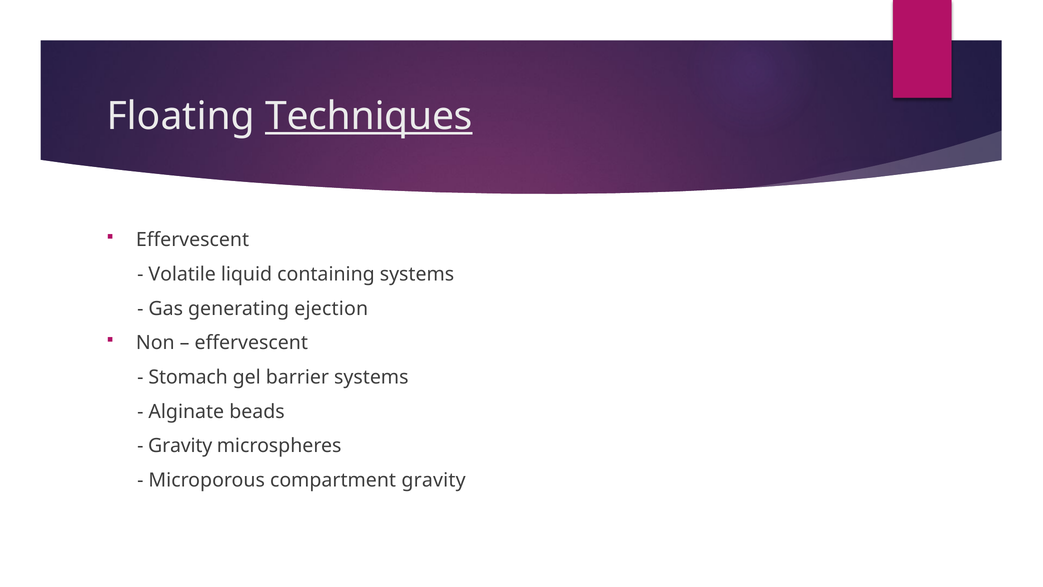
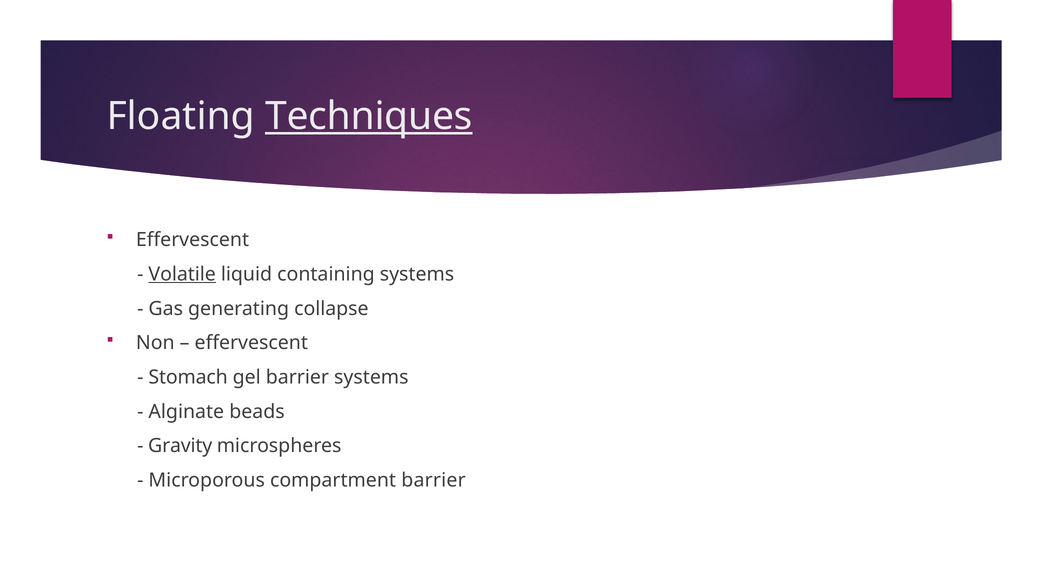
Volatile underline: none -> present (182, 274)
ejection: ejection -> collapse (331, 308)
compartment gravity: gravity -> barrier (434, 480)
